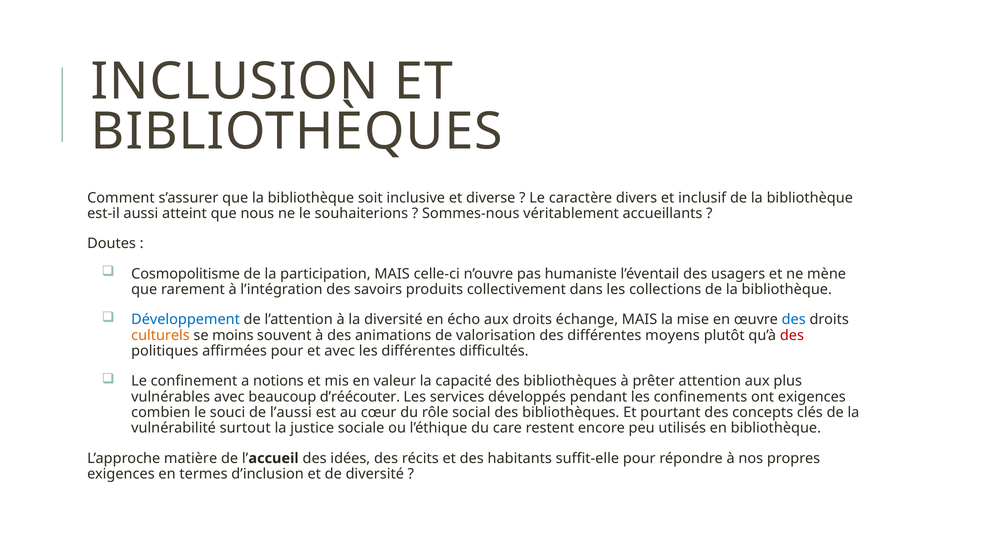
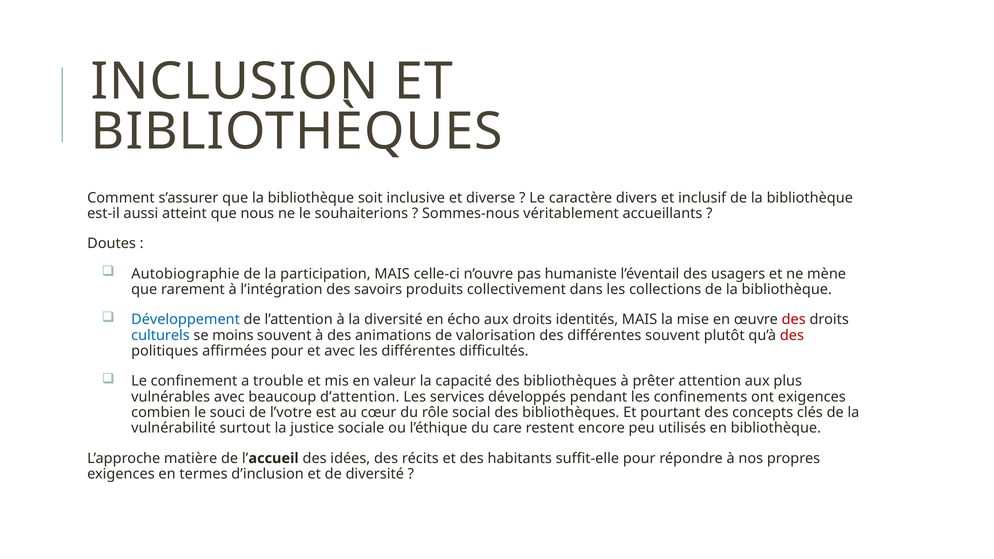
Cosmopolitisme: Cosmopolitisme -> Autobiographie (185, 274)
échange: échange -> identités (587, 320)
des colour: blue -> red (794, 320)
culturels colour: orange -> blue (160, 335)
différentes moyens: moyens -> souvent (673, 335)
notions: notions -> trouble (278, 381)
d’réécouter: d’réécouter -> d’attention (360, 397)
l’aussi: l’aussi -> l’votre (291, 413)
